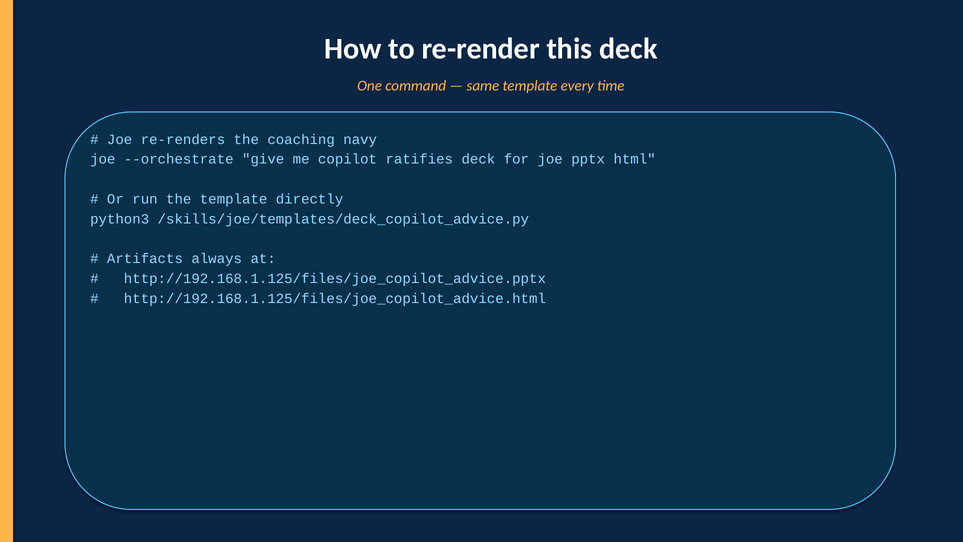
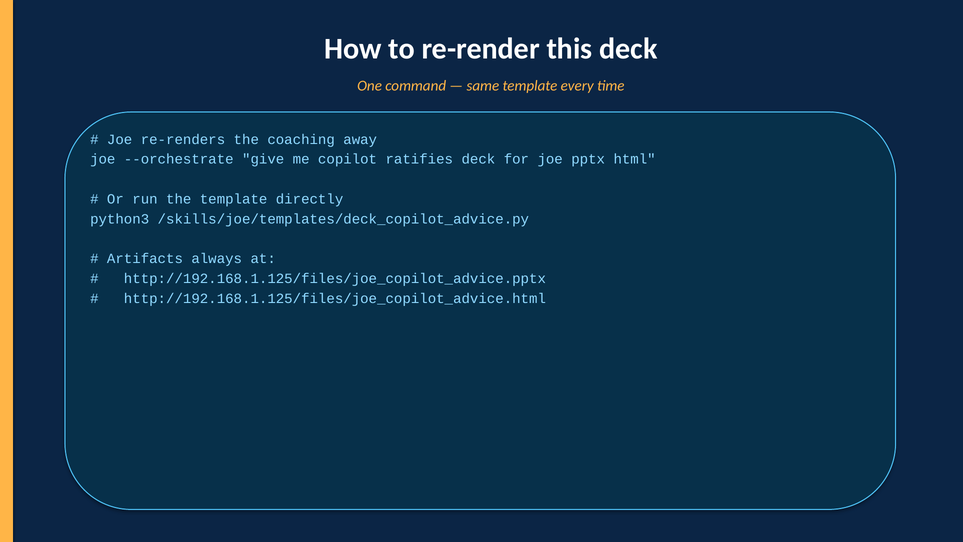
navy: navy -> away (360, 139)
